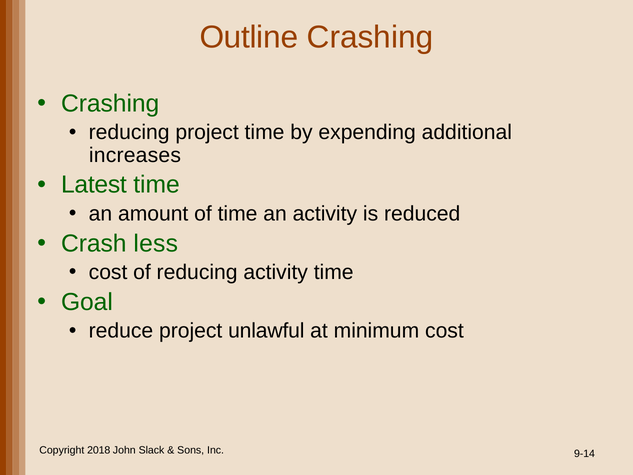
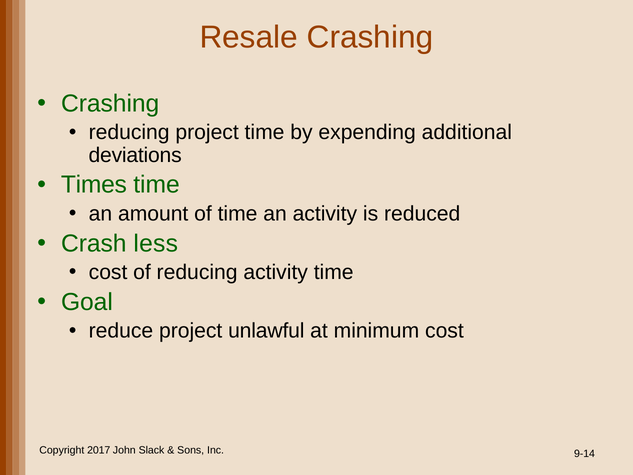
Outline: Outline -> Resale (249, 37)
increases: increases -> deviations (135, 155)
Latest: Latest -> Times (94, 185)
2018: 2018 -> 2017 (99, 450)
